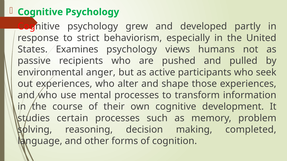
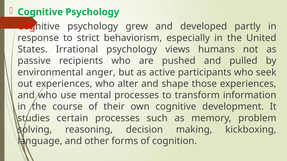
Examines: Examines -> Irrational (77, 49)
completed: completed -> kickboxing (251, 130)
